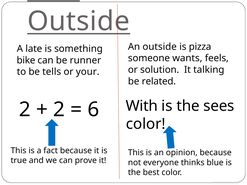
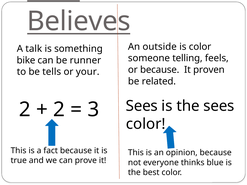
Outside: Outside -> Believes (79, 21)
is pizza: pizza -> color (200, 47)
late: late -> talk (34, 49)
wants: wants -> telling (187, 58)
or solution: solution -> because (160, 70)
talking: talking -> proven (209, 70)
With: With -> Sees (142, 106)
6: 6 -> 3 (93, 110)
